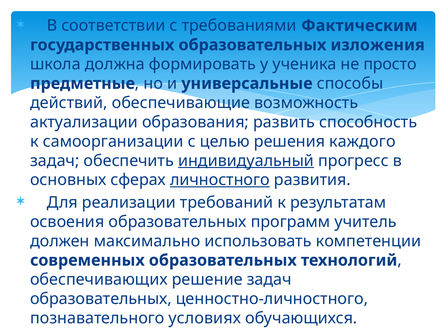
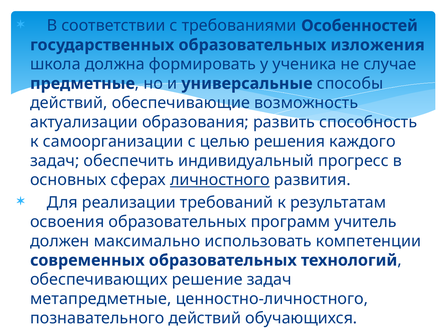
Фактическим: Фактическим -> Особенностей (359, 26)
просто: просто -> случае (390, 64)
индивидуальный underline: present -> none (246, 161)
образовательных: образовательных -> метапредметные (101, 299)
познавательного условиях: условиях -> действий (205, 319)
